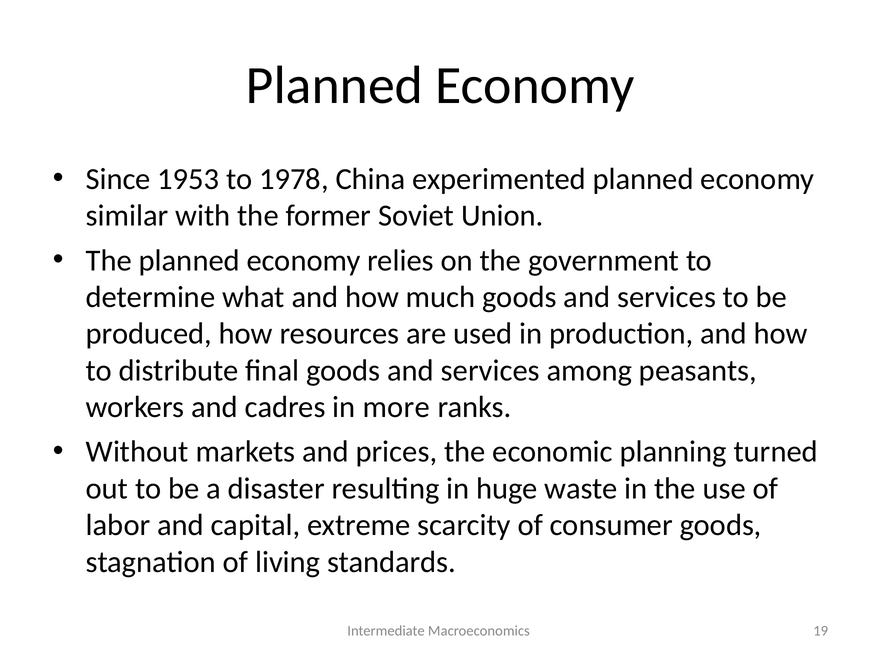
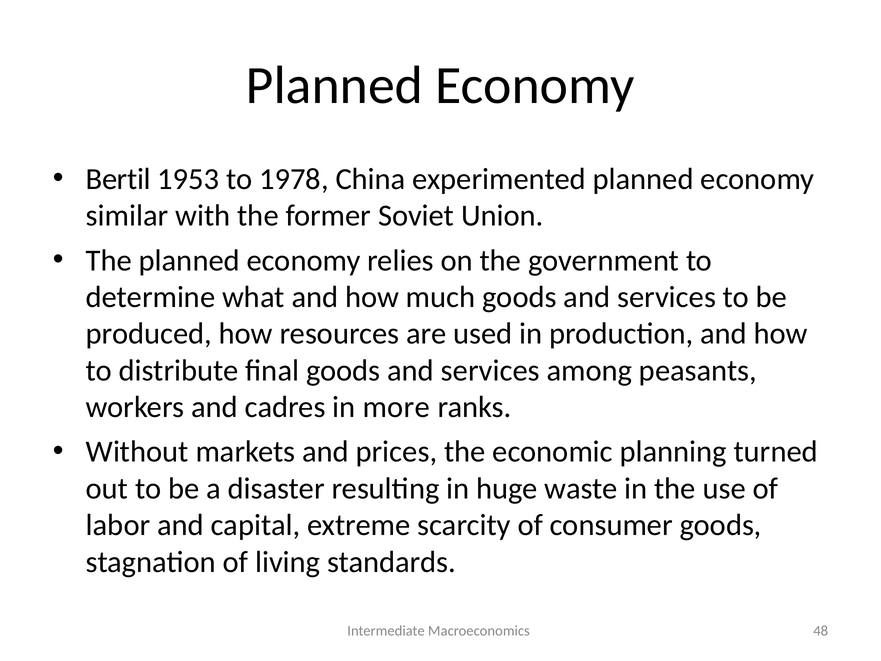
Since: Since -> Bertil (118, 179)
19: 19 -> 48 (821, 631)
